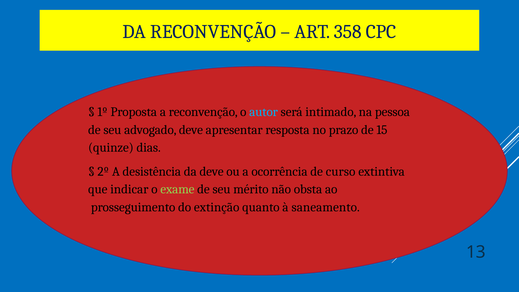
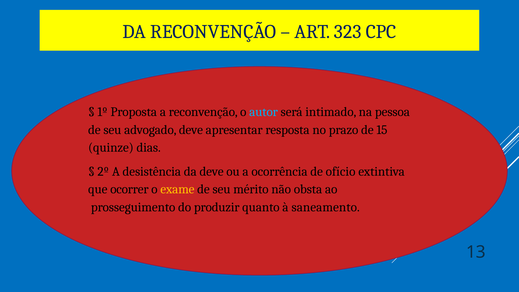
358: 358 -> 323 (348, 32)
curso: curso -> ofício (341, 171)
indicar: indicar -> ocorrer (129, 189)
exame colour: light green -> yellow (177, 189)
extinção: extinção -> produzir (217, 207)
